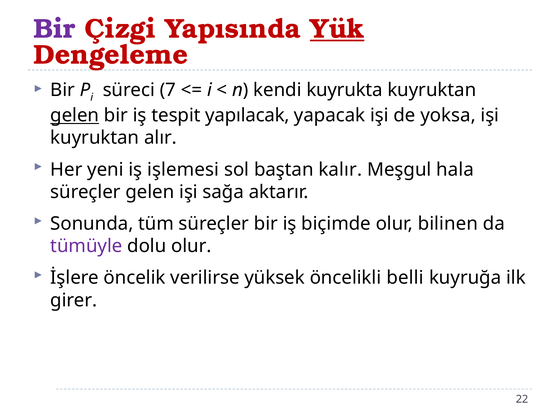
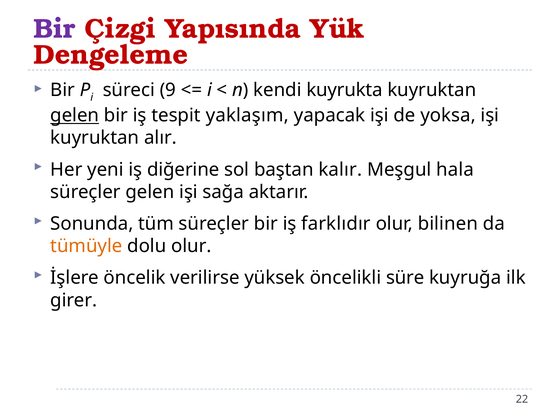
Yük underline: present -> none (337, 29)
7: 7 -> 9 (168, 90)
yapılacak: yapılacak -> yaklaşım (247, 115)
işlemesi: işlemesi -> diğerine (183, 170)
biçimde: biçimde -> farklıdır (336, 224)
tümüyle colour: purple -> orange (86, 246)
belli: belli -> süre (405, 278)
